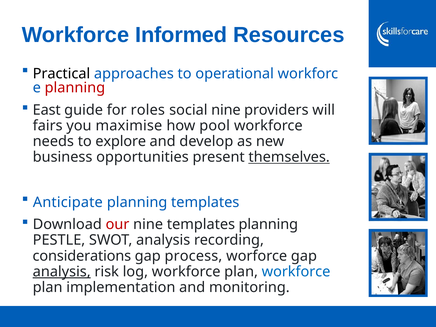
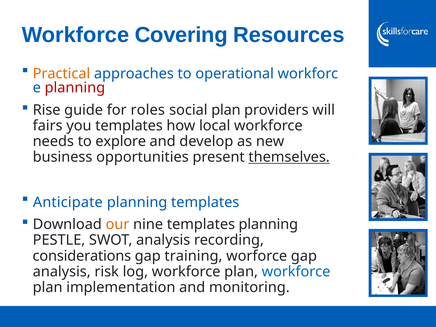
Informed: Informed -> Covering (181, 35)
Practical colour: black -> orange (61, 74)
East: East -> Rise (47, 110)
social nine: nine -> plan (226, 110)
you maximise: maximise -> templates (129, 126)
pool: pool -> local (215, 126)
our colour: red -> orange (118, 224)
process: process -> training (193, 256)
analysis underline: present -> none (62, 272)
